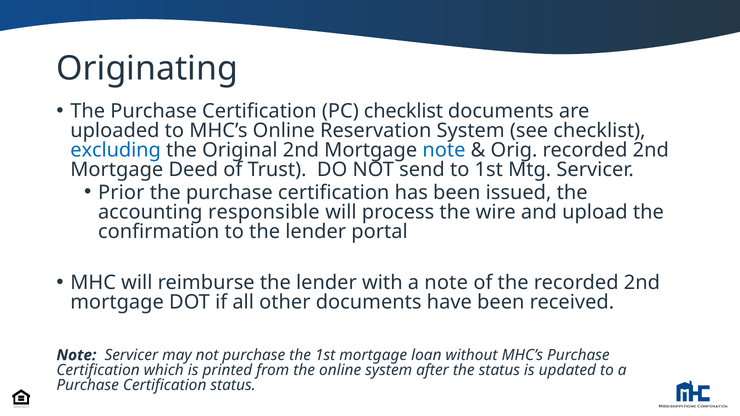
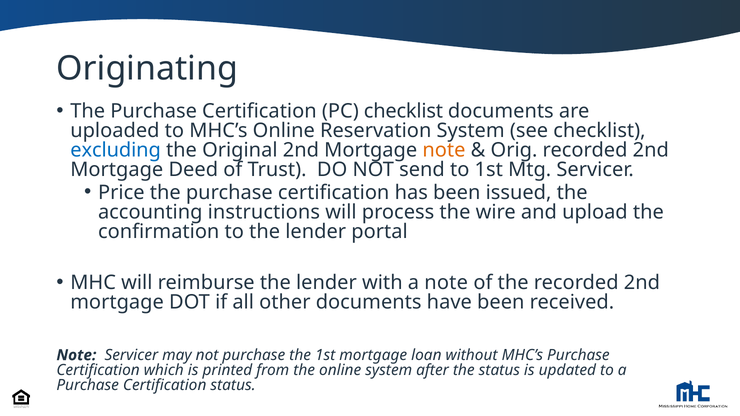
note colour: blue -> orange (444, 150)
Prior: Prior -> Price (121, 193)
responsible: responsible -> instructions (264, 212)
